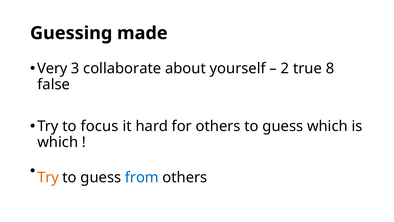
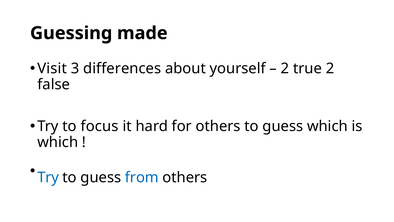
Very: Very -> Visit (52, 68)
collaborate: collaborate -> differences (122, 68)
true 8: 8 -> 2 (330, 68)
Try colour: orange -> blue (48, 177)
